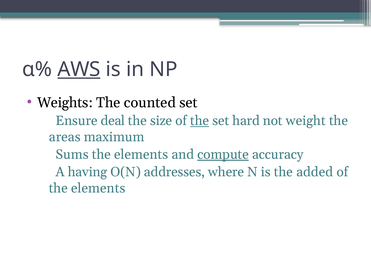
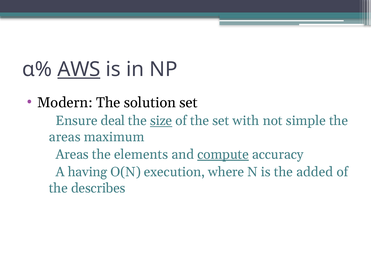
Weights: Weights -> Modern (65, 103)
counted: counted -> solution (150, 103)
size underline: none -> present (161, 121)
the underline: present -> none (200, 121)
hard: hard -> with (246, 121)
weight: weight -> simple (306, 121)
Sums: Sums -> Areas (72, 155)
addresses: addresses -> execution (174, 172)
elements: elements -> describes (98, 188)
